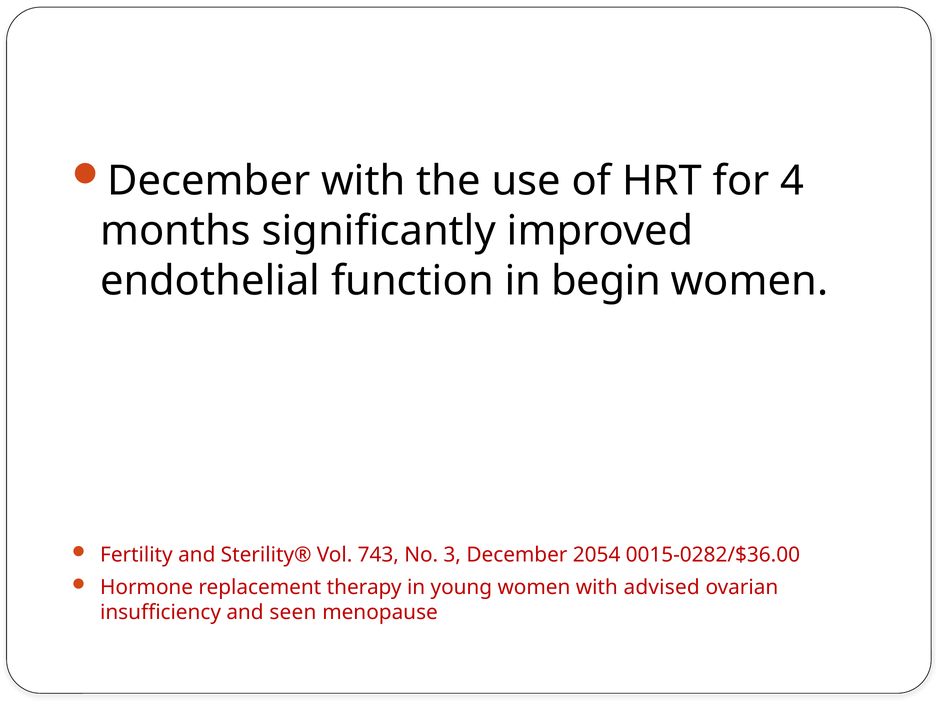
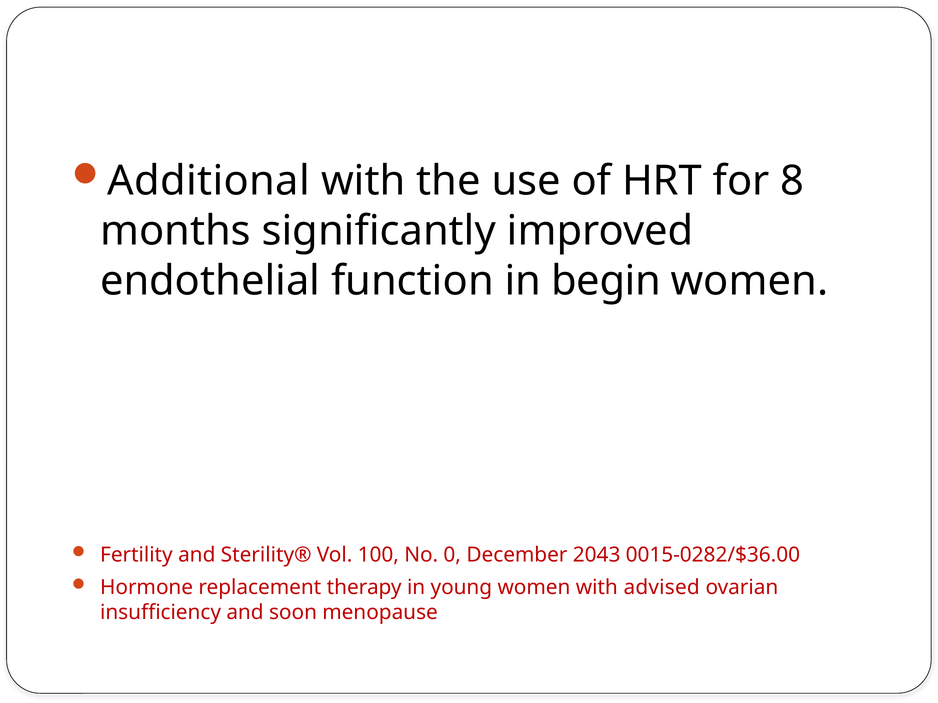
December: December -> Additional (209, 181)
4: 4 -> 8 (792, 181)
743: 743 -> 100 (378, 555)
3: 3 -> 0 (452, 555)
2054: 2054 -> 2043 (597, 555)
seen: seen -> soon (293, 613)
